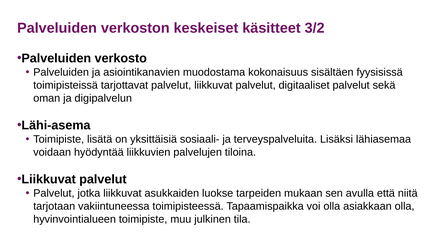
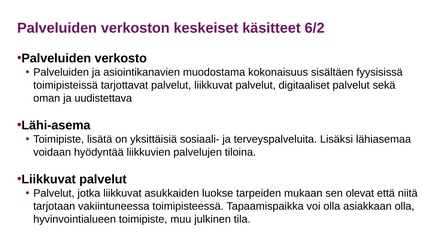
3/2: 3/2 -> 6/2 (315, 28)
digipalvelun: digipalvelun -> uudistettava (103, 98)
avulla: avulla -> olevat (360, 193)
